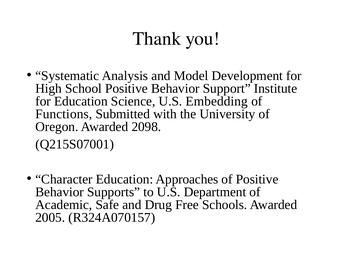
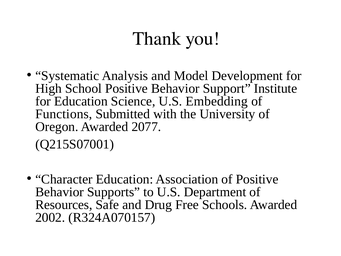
2098: 2098 -> 2077 (146, 127)
Approaches: Approaches -> Association (187, 179)
Academic: Academic -> Resources (64, 204)
2005: 2005 -> 2002 (50, 217)
